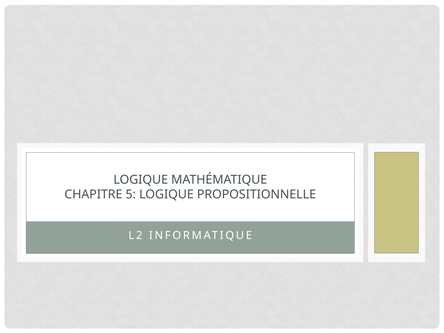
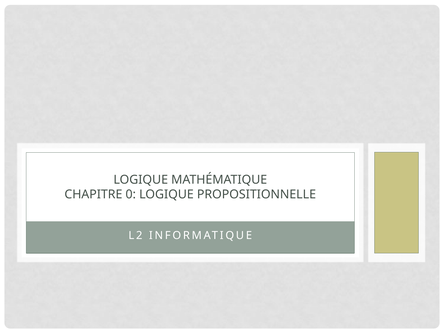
5: 5 -> 0 (131, 195)
